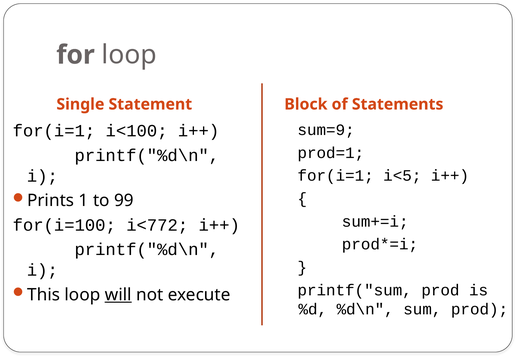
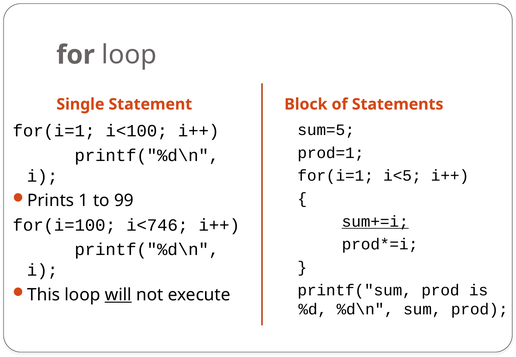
sum=9: sum=9 -> sum=5 (326, 130)
sum+=i underline: none -> present (375, 222)
i<772: i<772 -> i<746 (157, 225)
